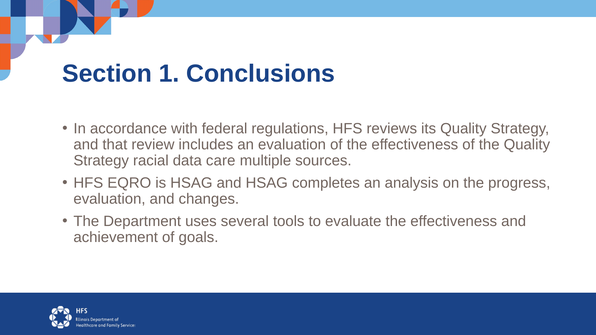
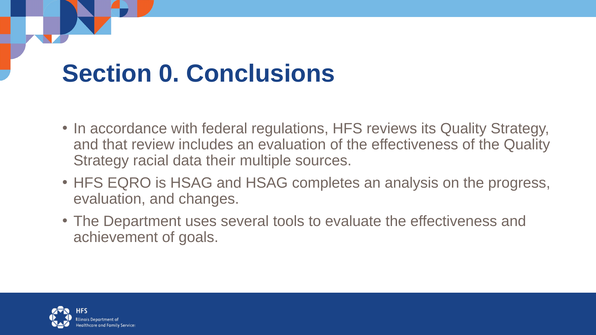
1: 1 -> 0 (169, 74)
care: care -> their (221, 161)
